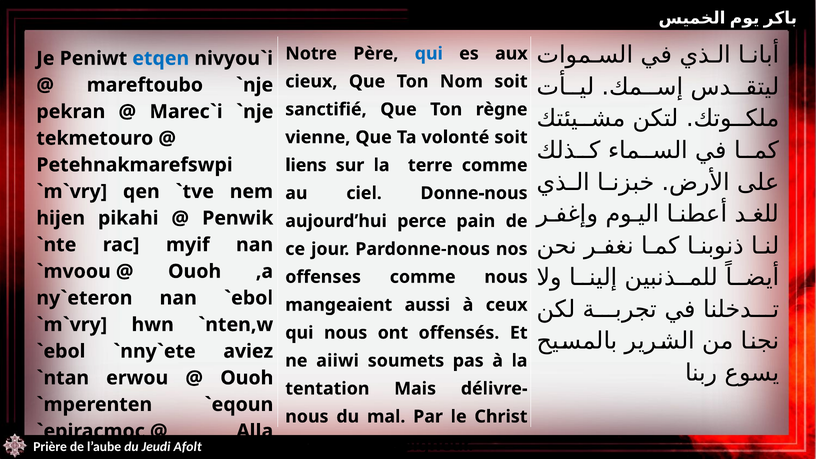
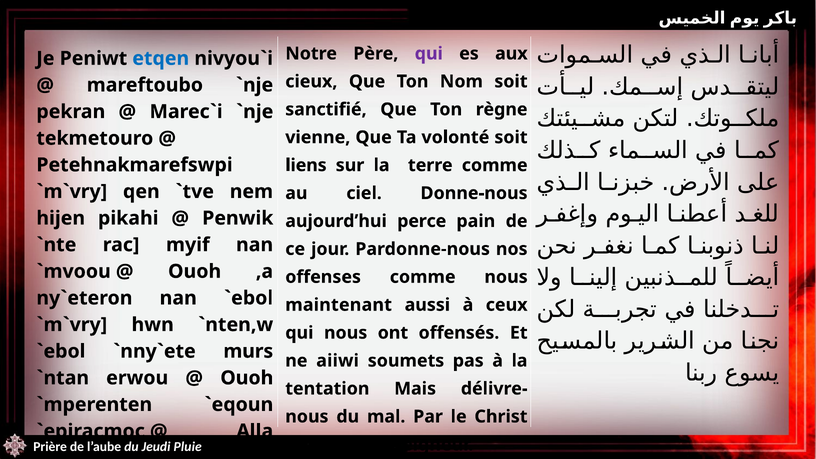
qui colour: blue -> purple (429, 54)
mangeaient: mangeaient -> maintenant (339, 305)
aviez: aviez -> murs (248, 351)
Afolt: Afolt -> Pluie (188, 447)
